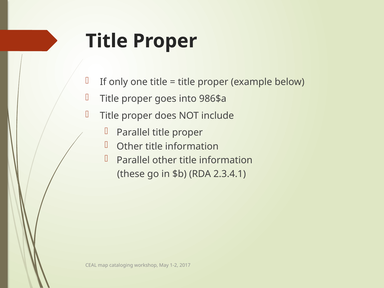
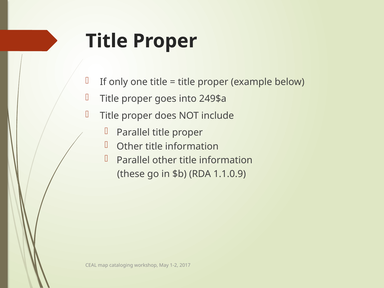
986$a: 986$a -> 249$a (213, 99)
2.3.4.1: 2.3.4.1 -> 1.1.0.9 (230, 174)
